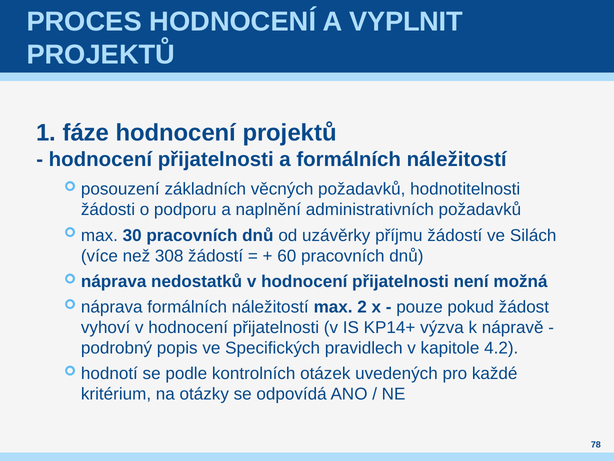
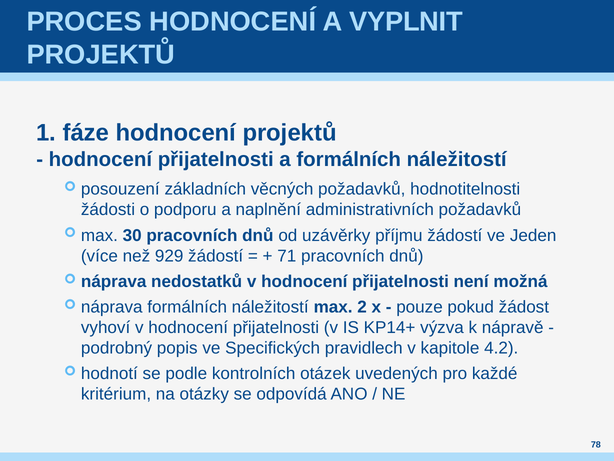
Silách: Silách -> Jeden (533, 235)
308: 308 -> 929 (169, 256)
60: 60 -> 71 (287, 256)
